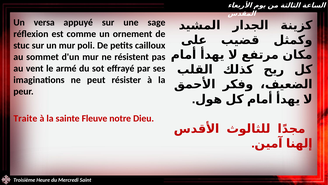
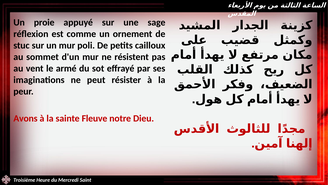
versa: versa -> proie (44, 22)
Traite: Traite -> Avons (25, 118)
